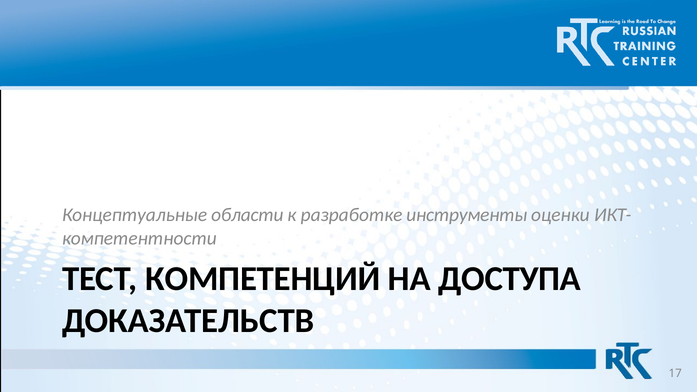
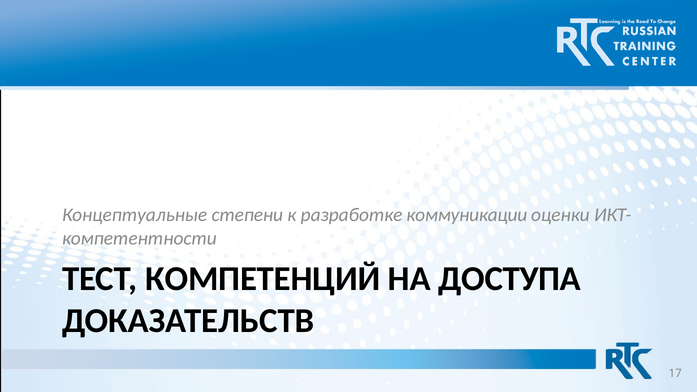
области: области -> степени (247, 215)
инструменты: инструменты -> коммуникации (467, 215)
